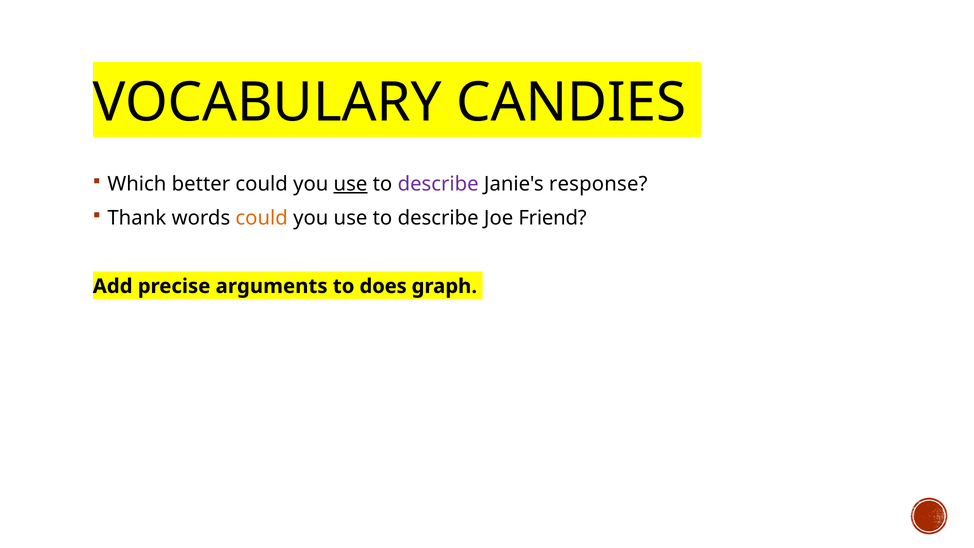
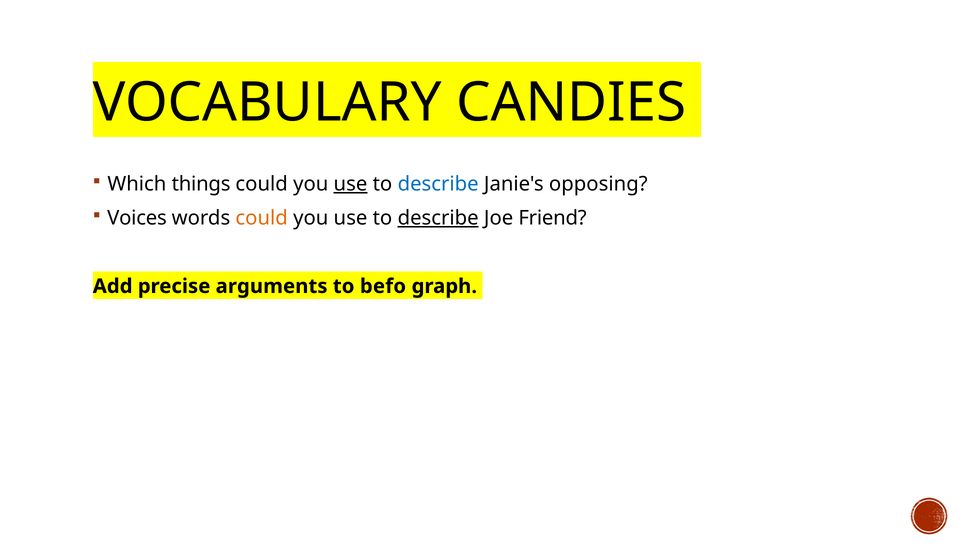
better: better -> things (201, 184)
describe colour: purple -> blue (438, 184)
response: response -> opposing (598, 184)
Thank: Thank -> Voices (137, 218)
describe underline: none -> present (438, 218)
does: does -> befo (383, 286)
